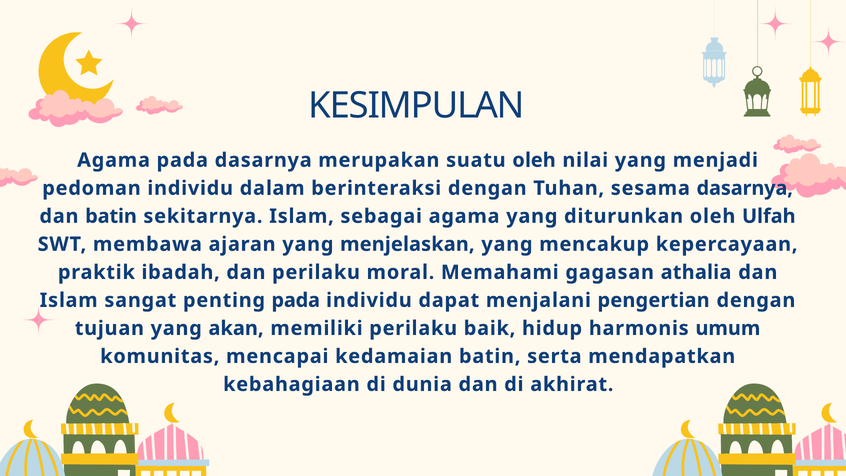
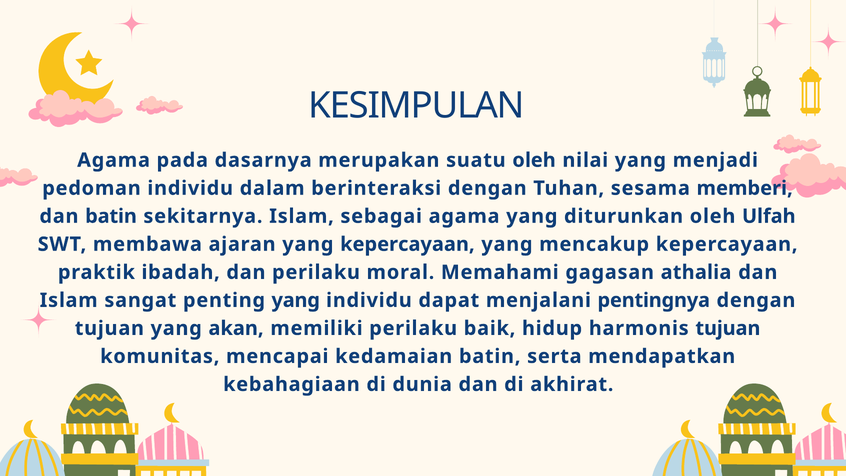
sesama dasarnya: dasarnya -> memberi (745, 188)
yang menjelaskan: menjelaskan -> kepercayaan (407, 244)
penting pada: pada -> yang (296, 300)
pengertian: pengertian -> pentingnya (654, 300)
harmonis umum: umum -> tujuan (728, 328)
